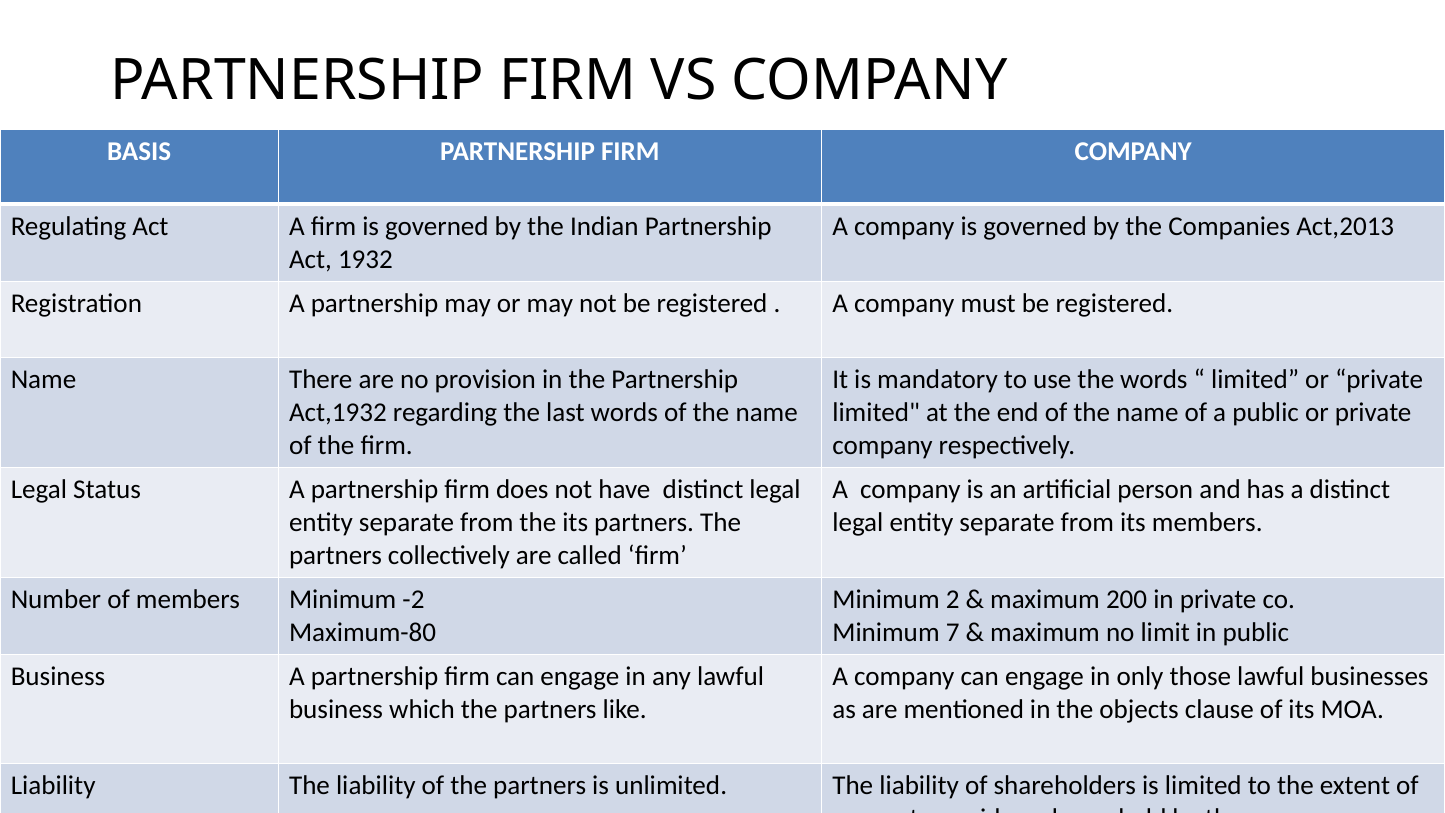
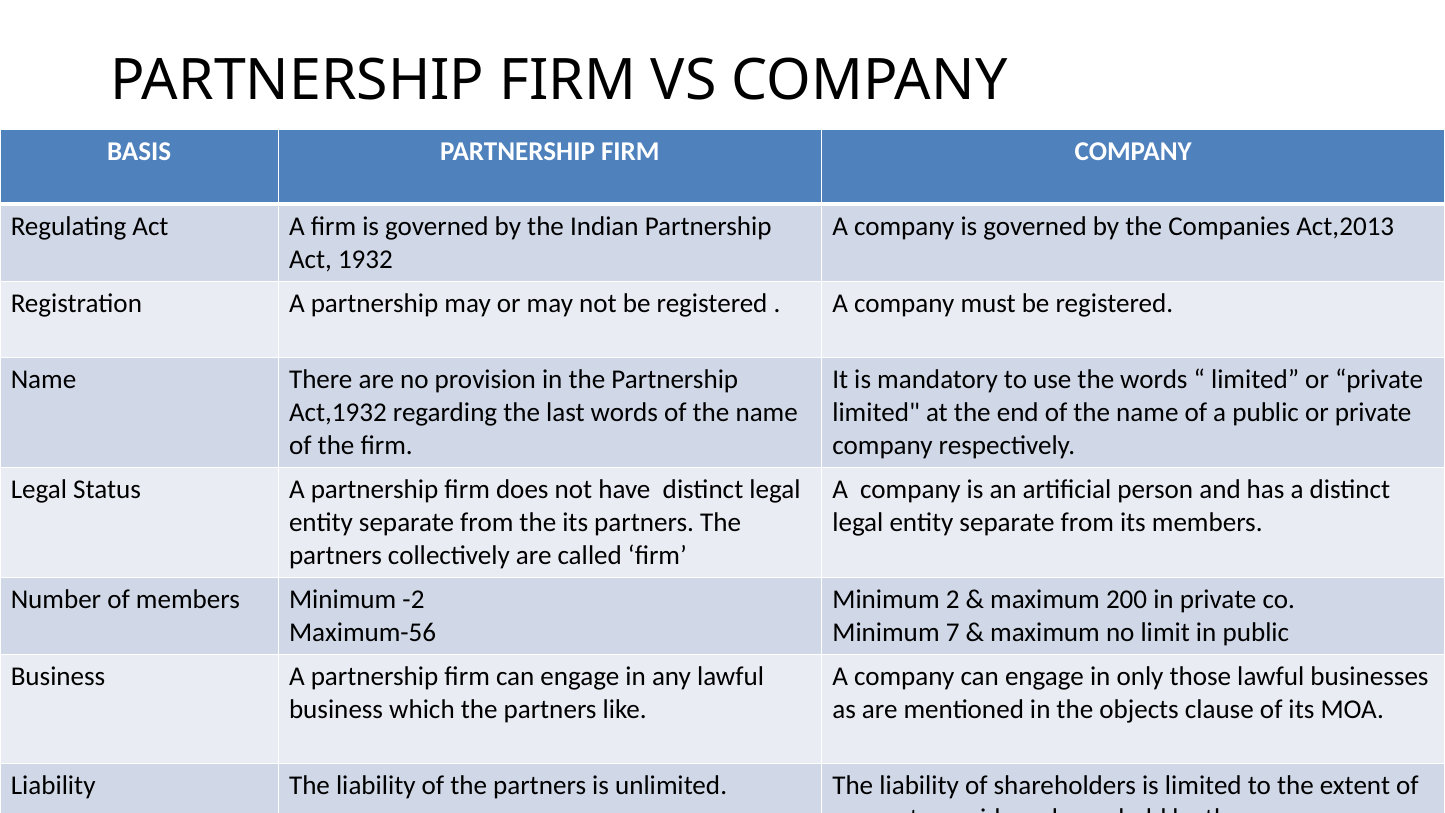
Maximum-80: Maximum-80 -> Maximum-56 (363, 633)
